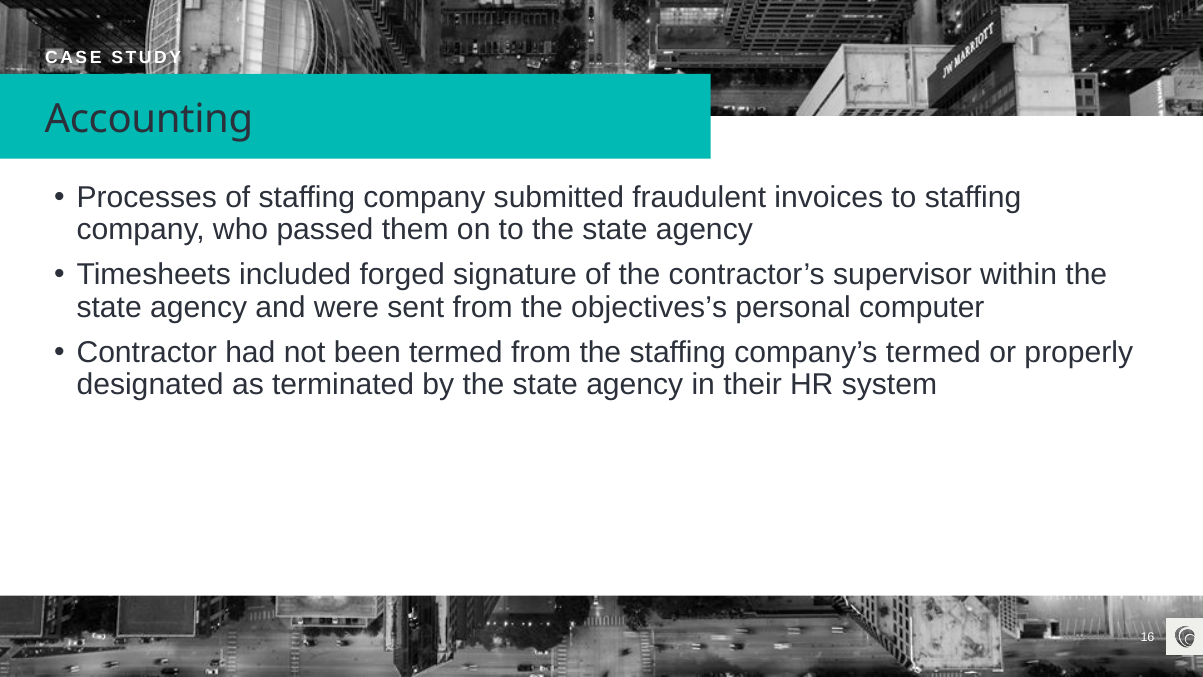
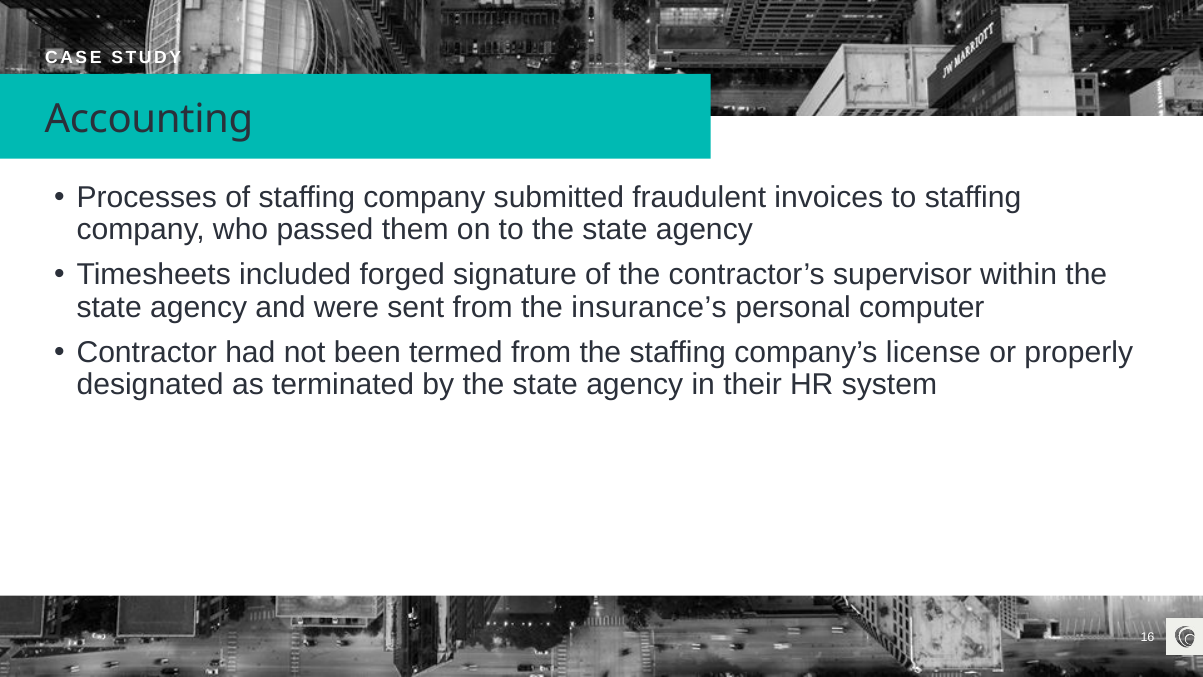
objectives’s: objectives’s -> insurance’s (649, 307)
company’s termed: termed -> license (933, 352)
